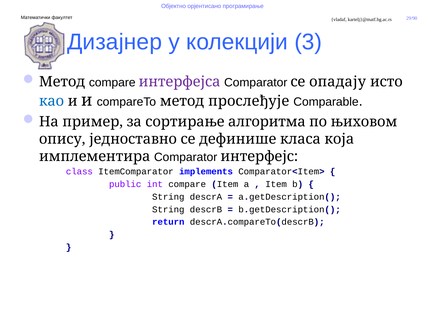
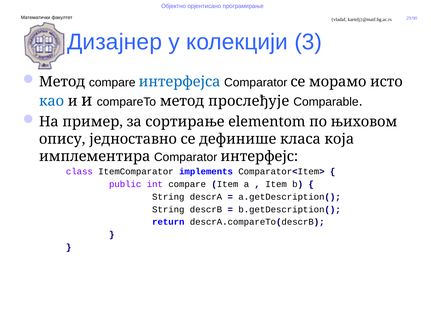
интерфејса colour: purple -> blue (180, 82)
опадају: опадају -> морамо (338, 82)
алгоритма: алгоритма -> elementom (267, 122)
